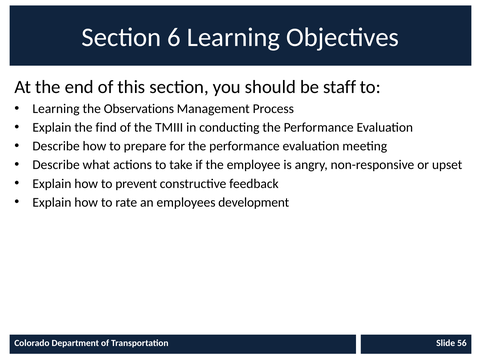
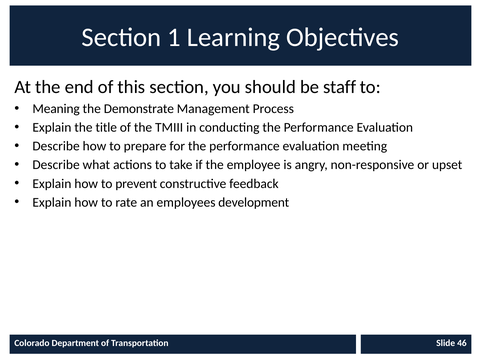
6: 6 -> 1 (174, 37)
Learning: Learning -> Meaning (56, 109)
Observations: Observations -> Demonstrate (139, 109)
find: find -> title (106, 127)
56: 56 -> 46 (462, 343)
